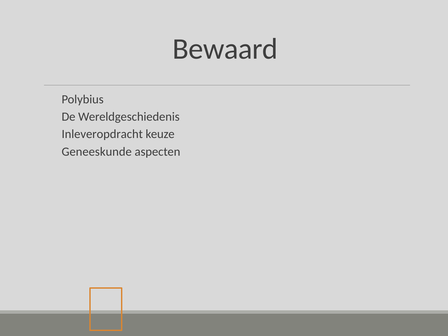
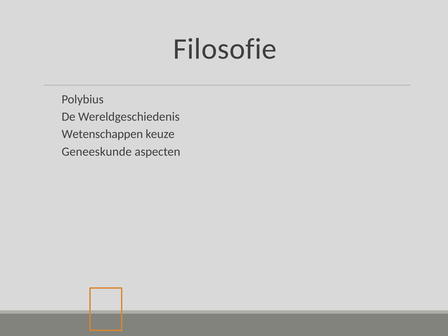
Bewaard: Bewaard -> Filosofie (225, 49)
Inleveropdracht: Inleveropdracht -> Wetenschappen (102, 134)
